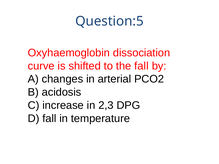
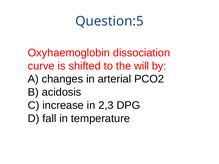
the fall: fall -> will (142, 66)
